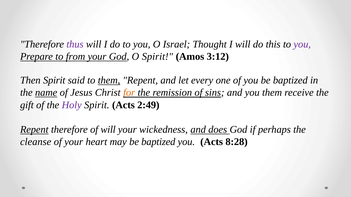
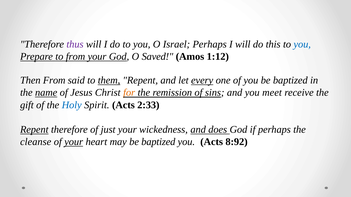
Israel Thought: Thought -> Perhaps (210, 44)
you colour: purple -> blue (302, 44)
O Spirit: Spirit -> Saved (157, 57)
3:12: 3:12 -> 1:12 (218, 57)
Then Spirit: Spirit -> From (54, 81)
every underline: none -> present (202, 81)
you them: them -> meet (272, 93)
Holy colour: purple -> blue (72, 105)
2:49: 2:49 -> 2:33 (148, 105)
of will: will -> just (108, 130)
your underline: none -> present (74, 142)
8:28: 8:28 -> 8:92 (237, 142)
